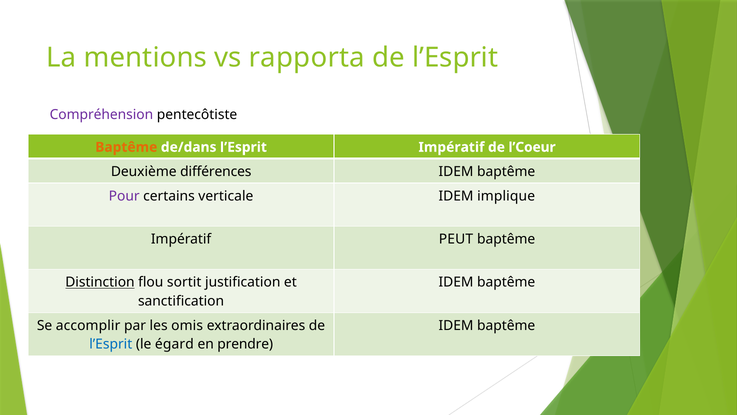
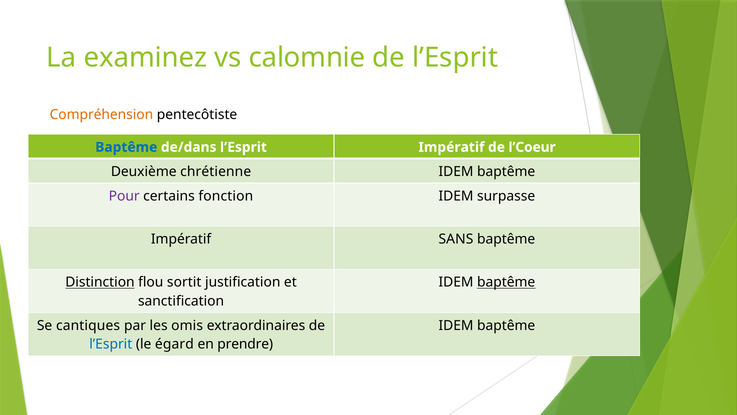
mentions: mentions -> examinez (145, 57)
rapporta: rapporta -> calomnie (307, 57)
Compréhension colour: purple -> orange (101, 115)
Baptême colour: orange -> blue (126, 147)
différences: différences -> chrétienne (216, 171)
verticale: verticale -> fonction (226, 196)
implique: implique -> surpasse (506, 196)
PEUT: PEUT -> SANS (456, 239)
baptême underline: none -> present (506, 282)
accomplir: accomplir -> cantiques (88, 325)
